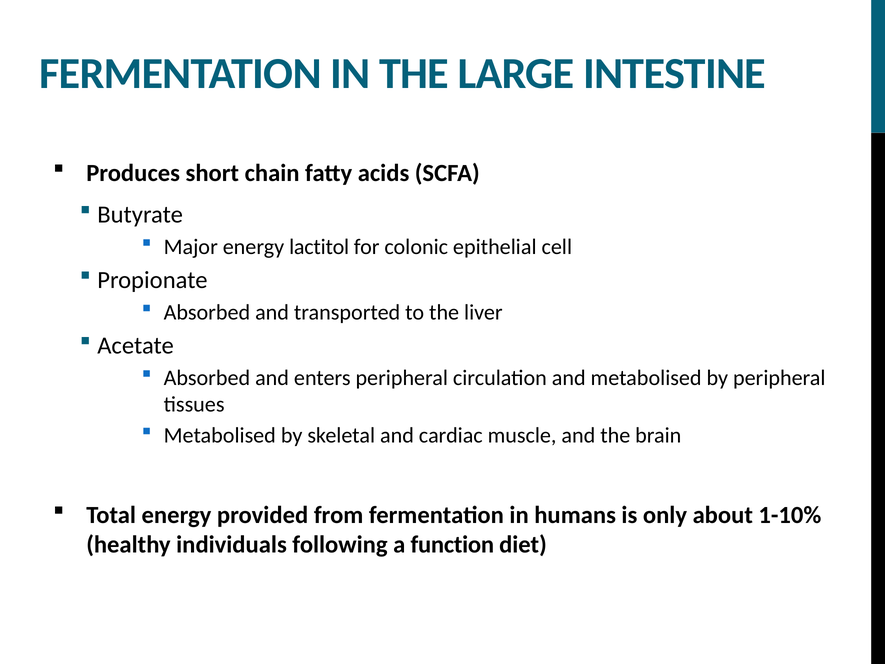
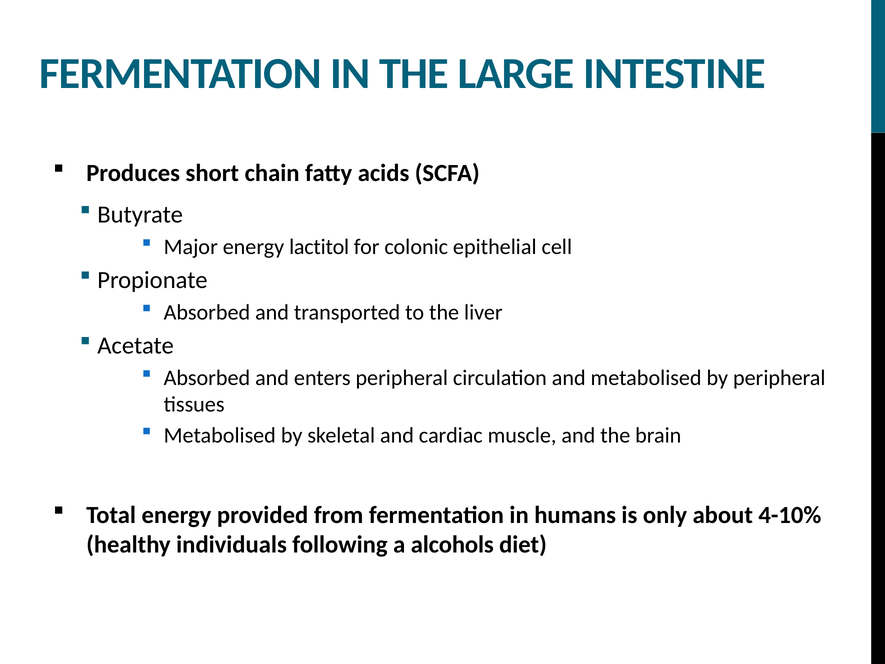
1-10%: 1-10% -> 4-10% (790, 515)
function: function -> alcohols (452, 544)
